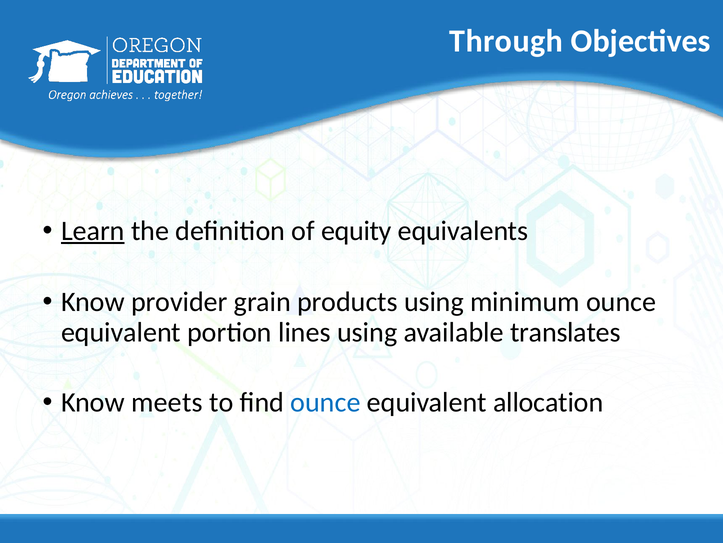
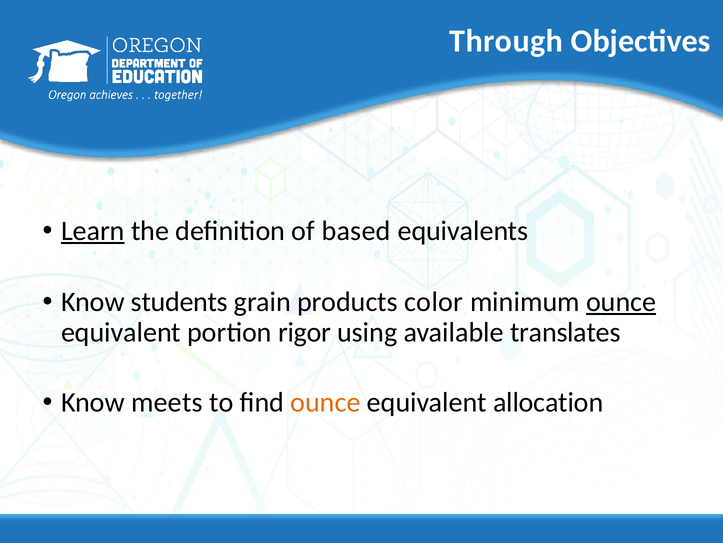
equity: equity -> based (356, 231)
provider: provider -> students (179, 302)
products using: using -> color (434, 302)
ounce underline: none -> present (621, 302)
lines: lines -> rigor (305, 332)
ounce colour: blue -> orange (325, 402)
